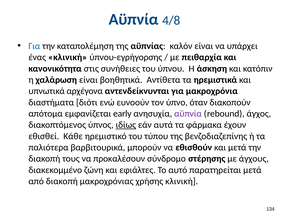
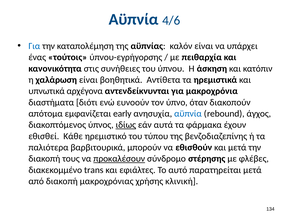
4/8: 4/8 -> 4/6 (171, 20)
ένας κλινική: κλινική -> τούτοις (68, 57)
αϋπνία colour: purple -> blue (188, 114)
προκαλέσουν underline: none -> present (119, 159)
άγχους: άγχους -> φλέβες (254, 159)
ζώνη: ζώνη -> trans (94, 170)
